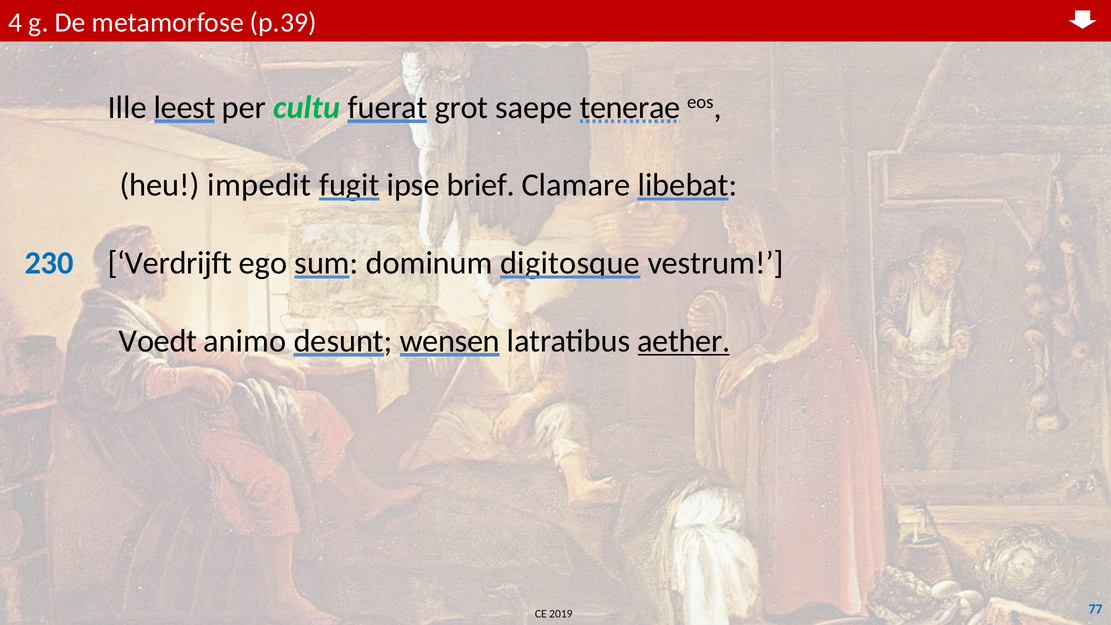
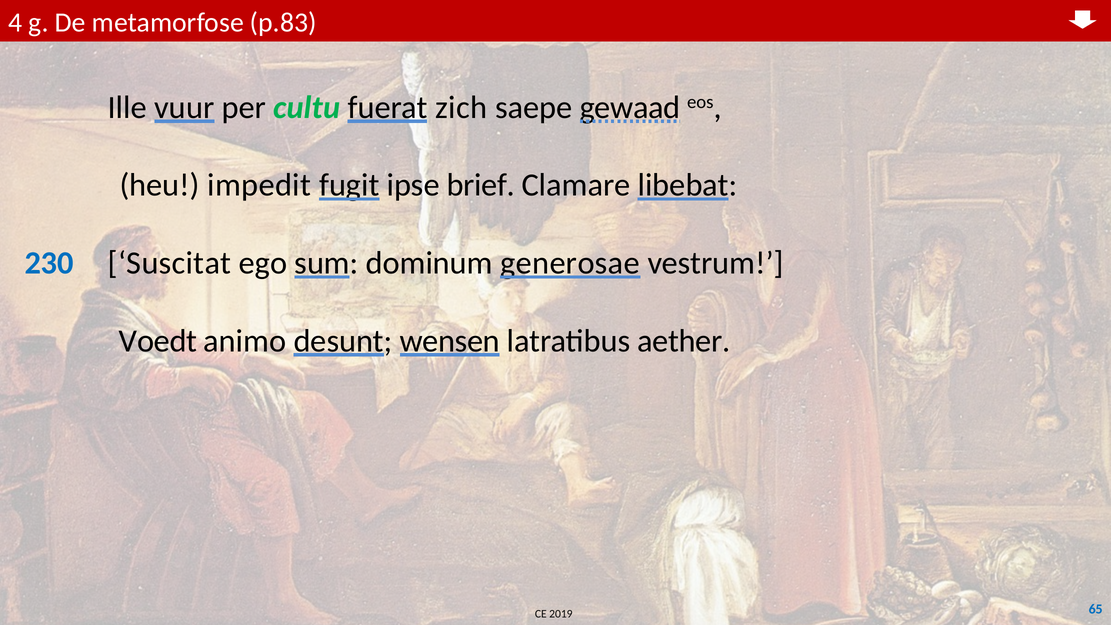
p.39: p.39 -> p.83 (283, 23)
leest: leest -> vuur (184, 107)
grot: grot -> zich (461, 107)
tenerae: tenerae -> gewaad (630, 107)
Verdrijft: Verdrijft -> Suscitat (170, 263)
digitosque: digitosque -> generosae (570, 263)
aether underline: present -> none (684, 341)
77: 77 -> 65 (1096, 609)
